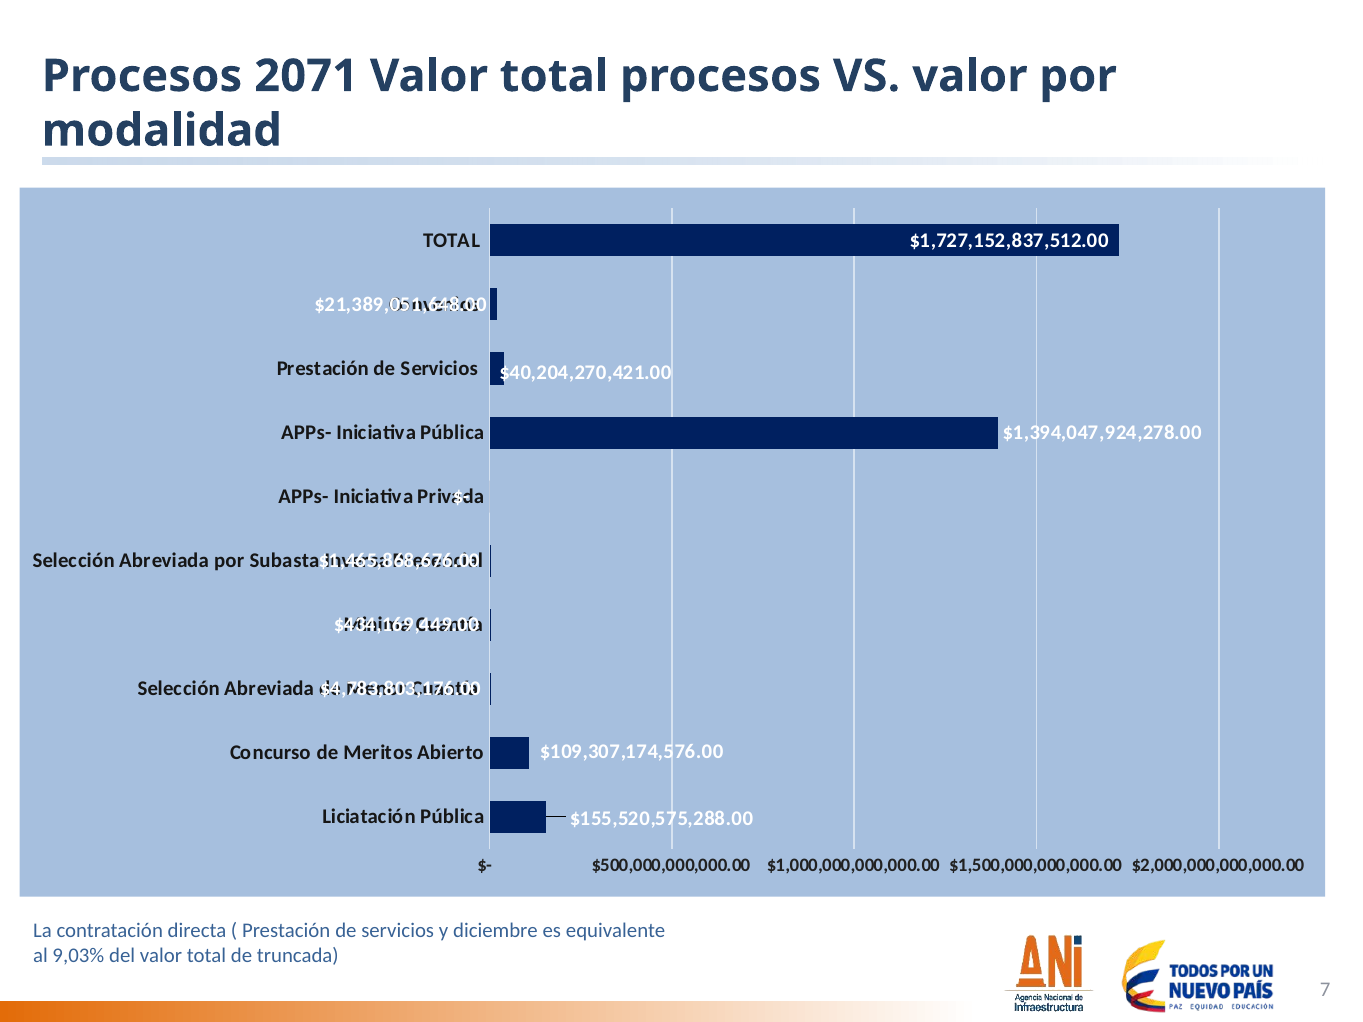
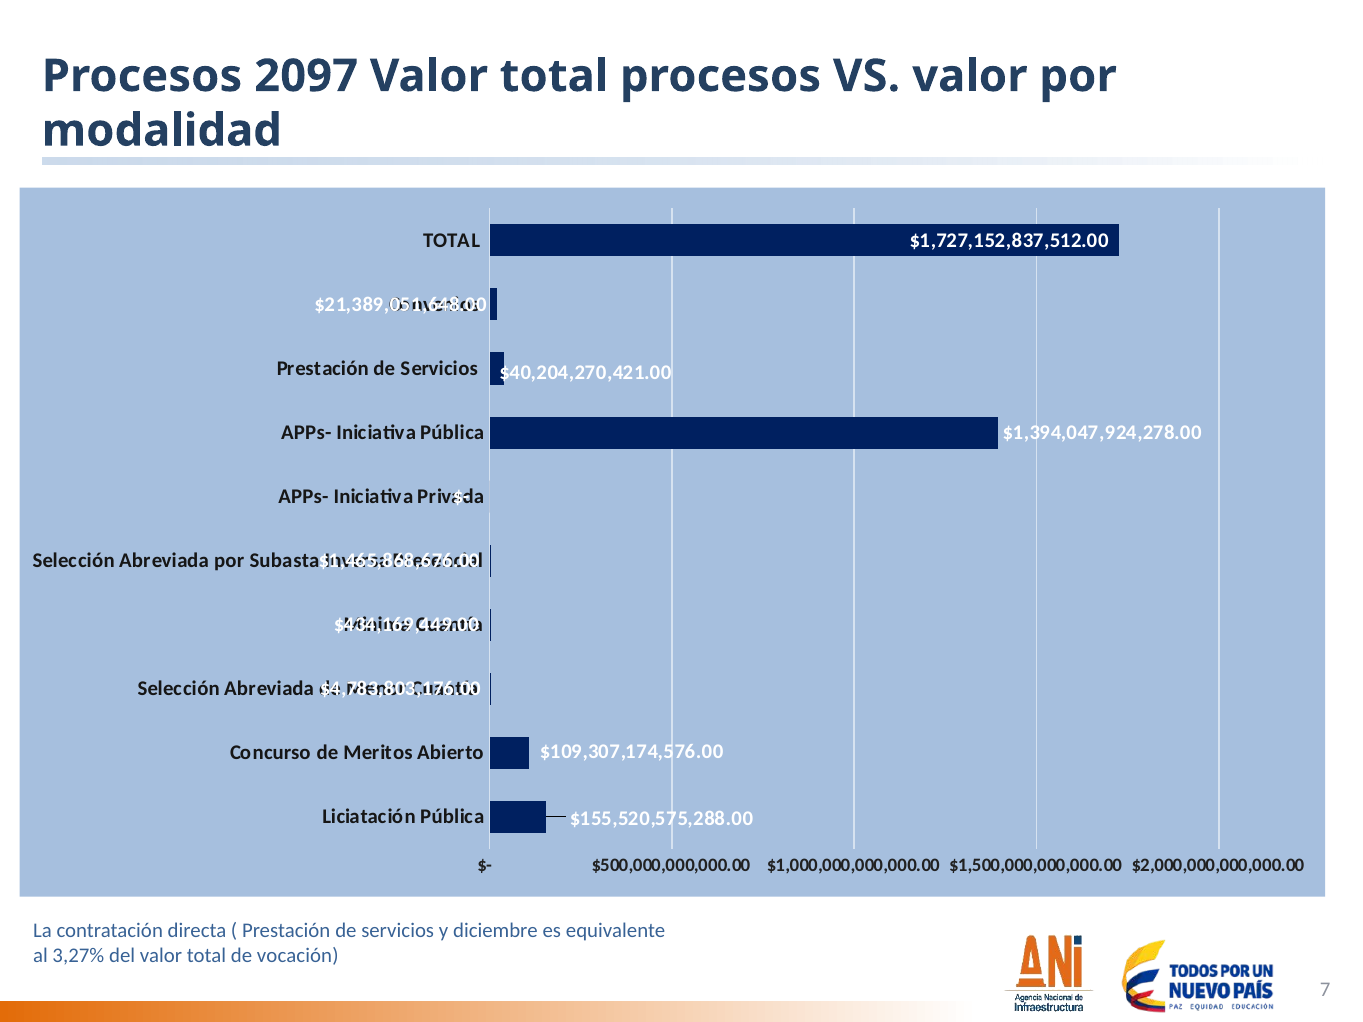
2071: 2071 -> 2097 (306, 76)
9,03%: 9,03% -> 3,27% (78, 956)
truncada: truncada -> vocación (298, 956)
